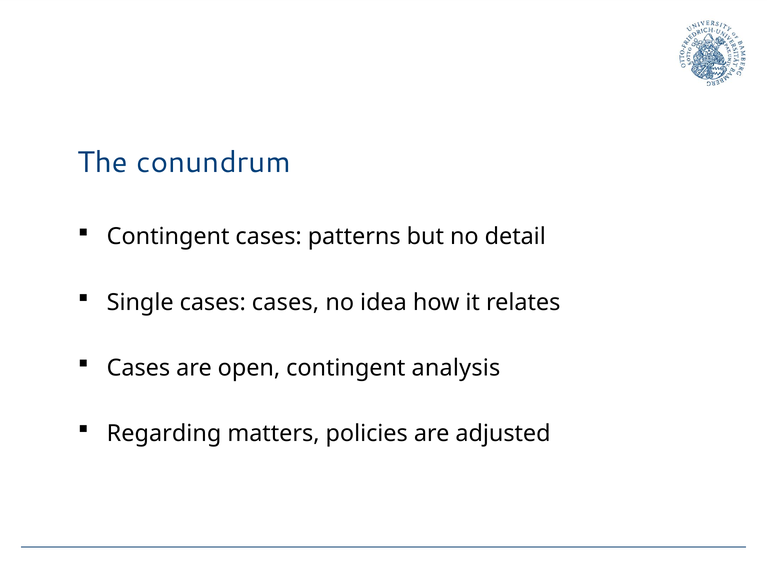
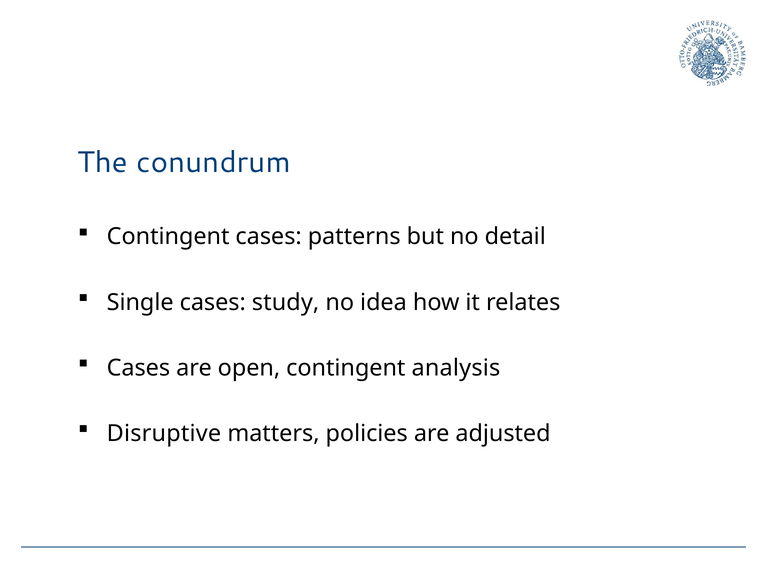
cases cases: cases -> study (286, 302)
Regarding: Regarding -> Disruptive (164, 434)
